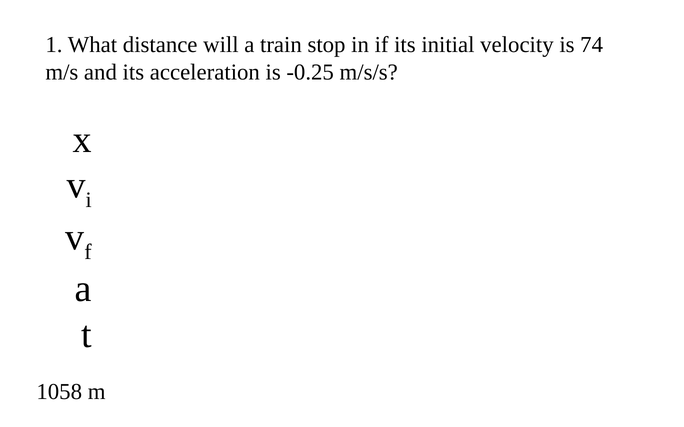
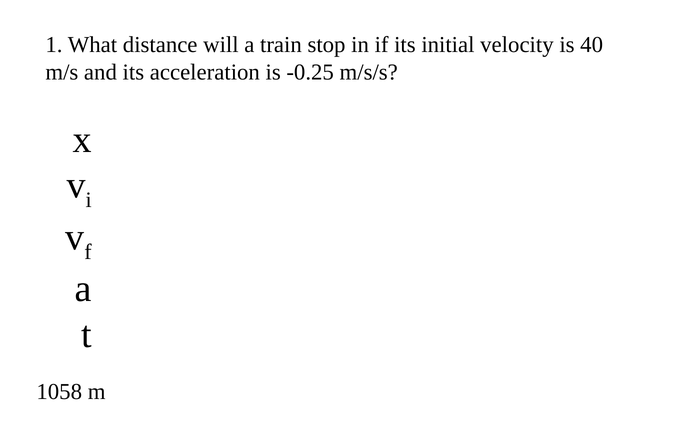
74: 74 -> 40 (592, 45)
